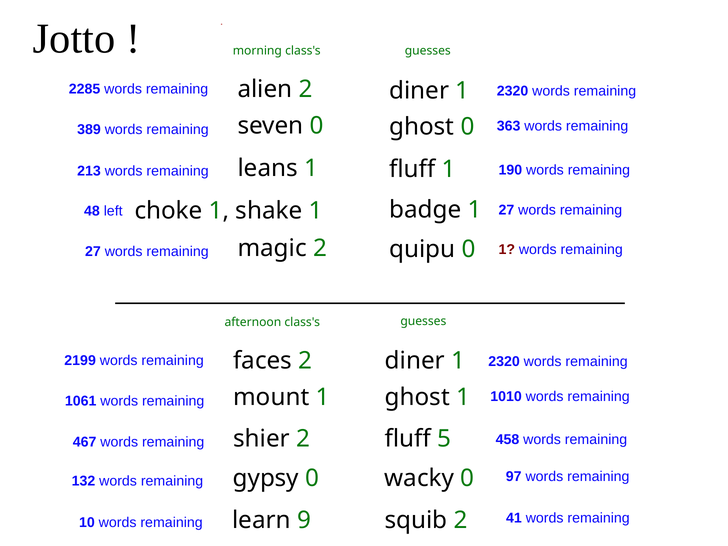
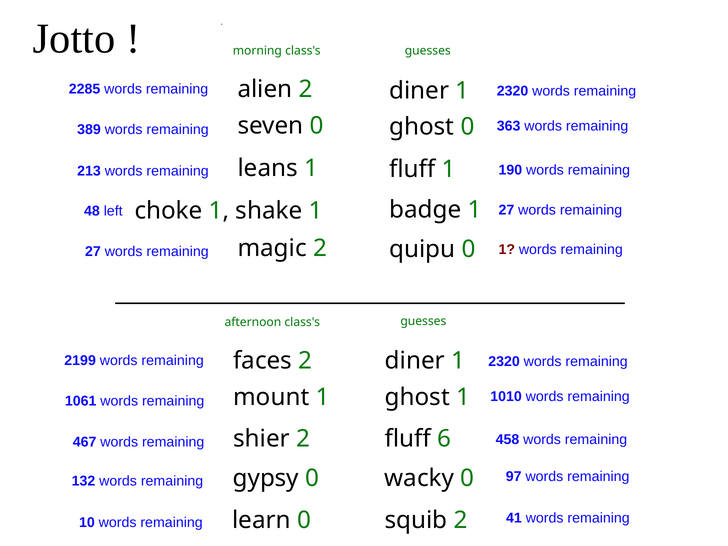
5: 5 -> 6 (444, 439)
learn 9: 9 -> 0 (304, 520)
